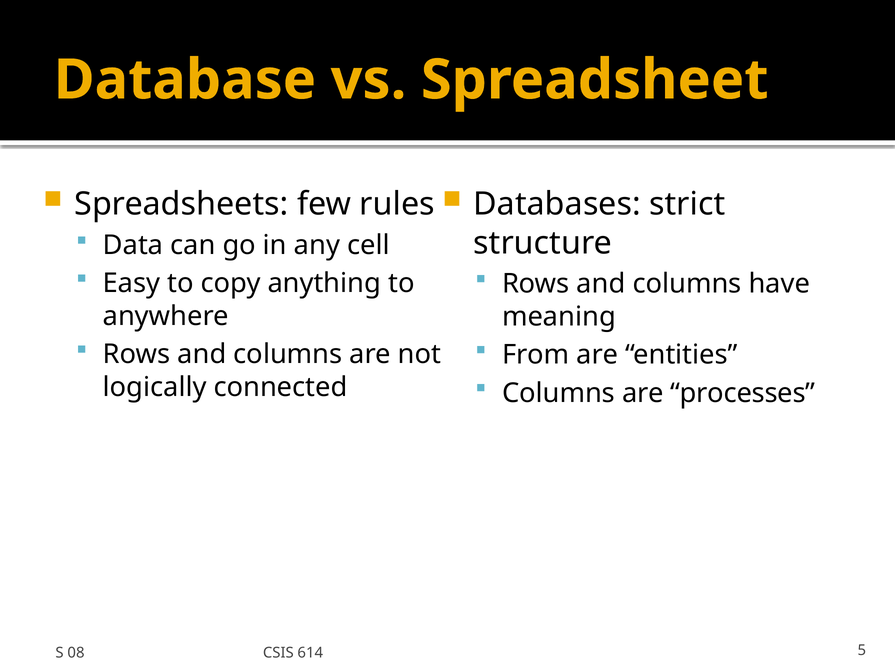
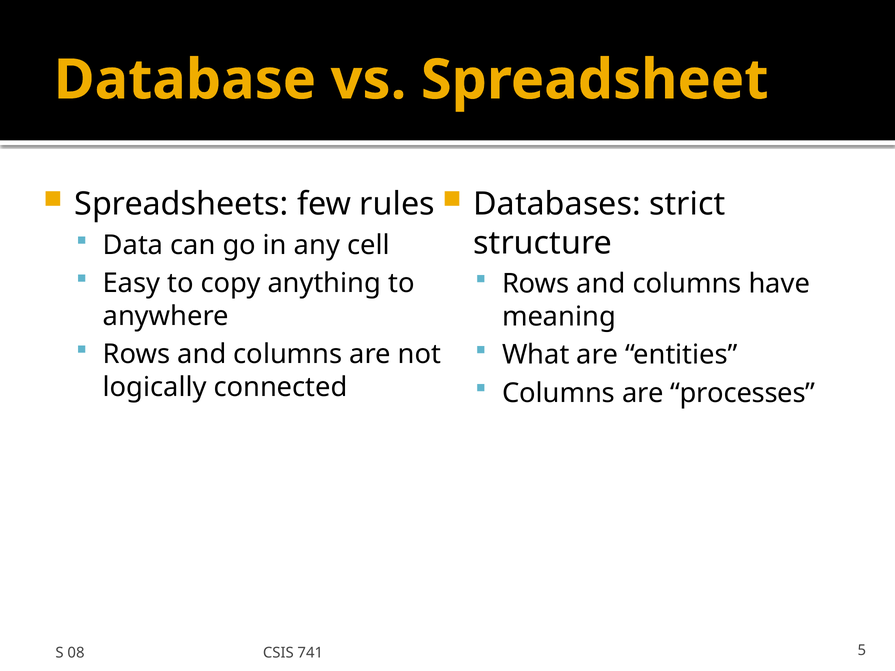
From: From -> What (536, 355)
614: 614 -> 741 (310, 653)
